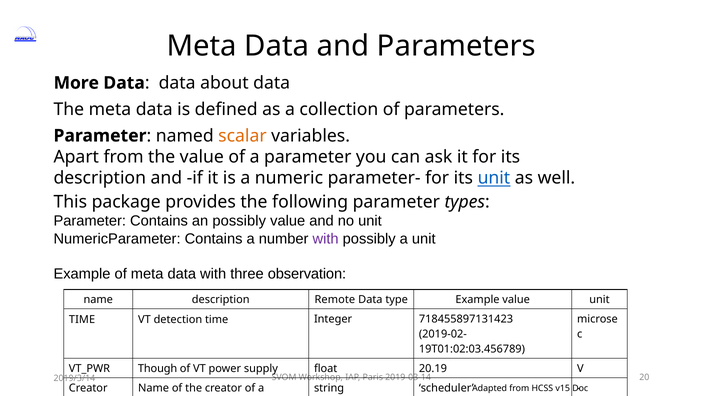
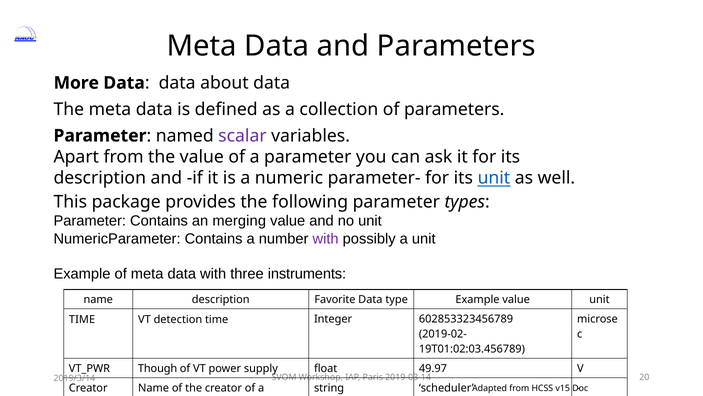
scalar colour: orange -> purple (242, 136)
an possibly: possibly -> merging (239, 221)
observation: observation -> instruments (307, 274)
Remote: Remote -> Favorite (335, 299)
718455897131423: 718455897131423 -> 602853323456789 (466, 319)
20.19: 20.19 -> 49.97 (433, 368)
